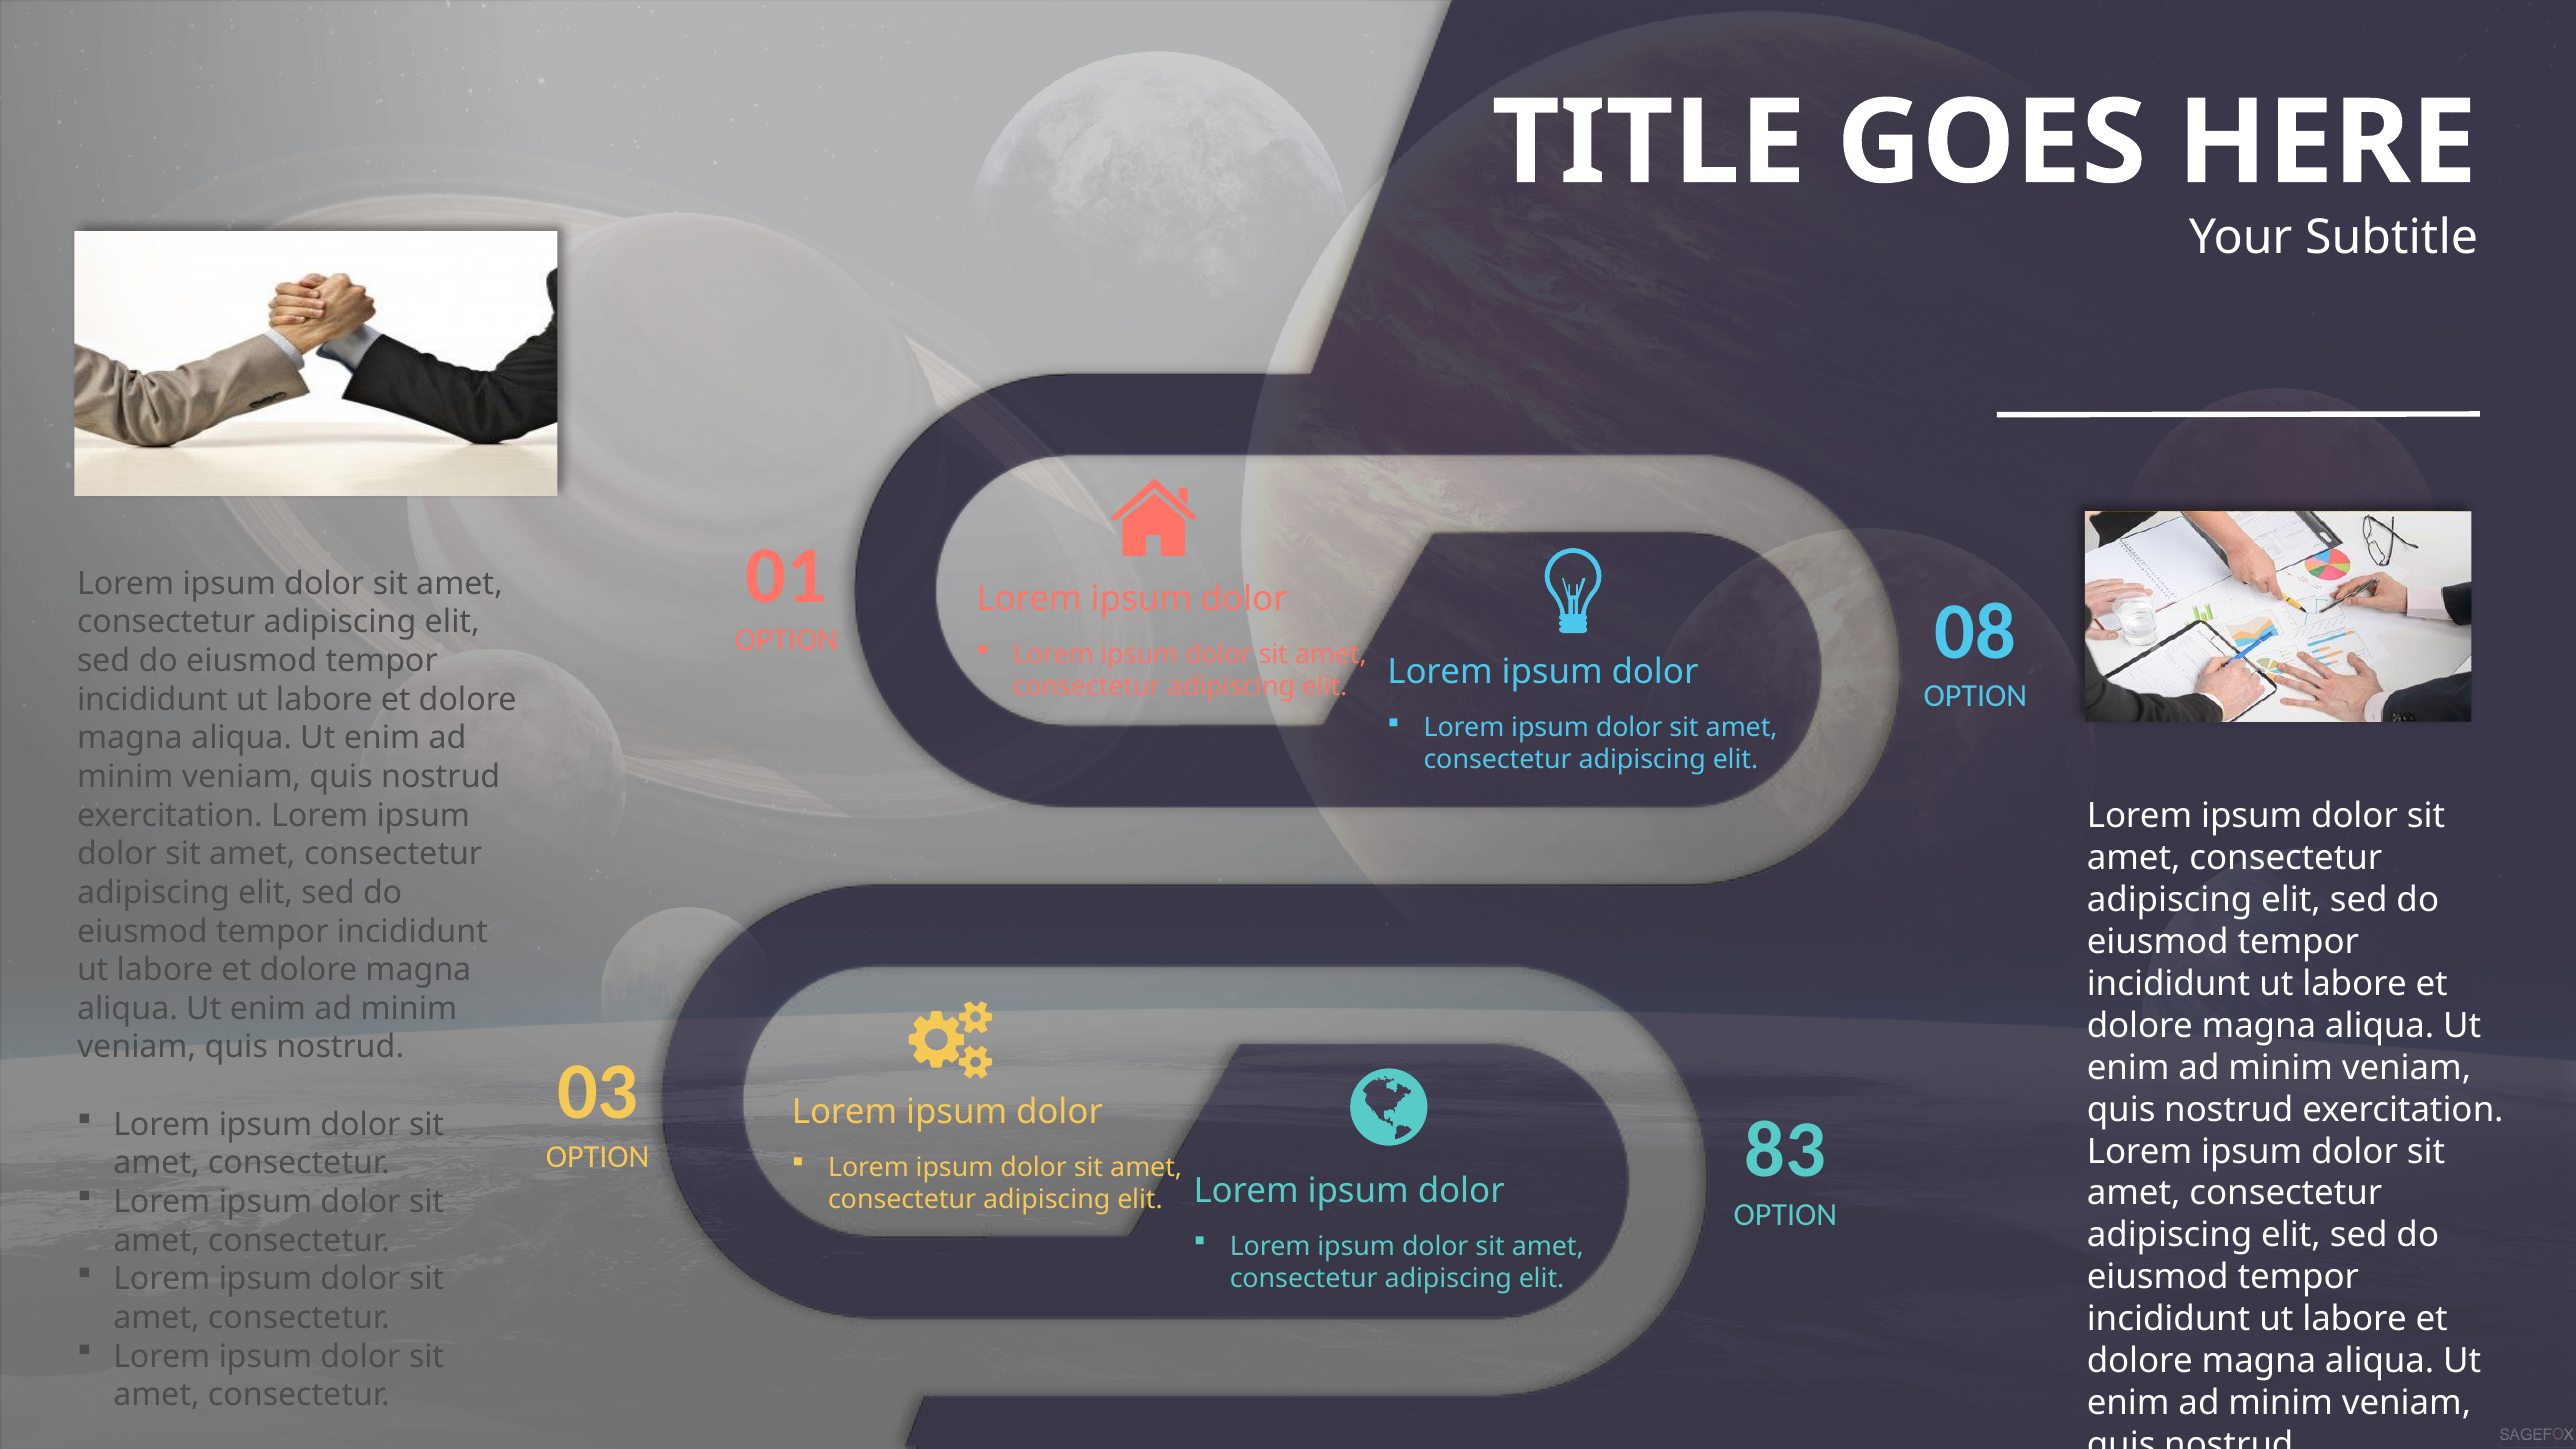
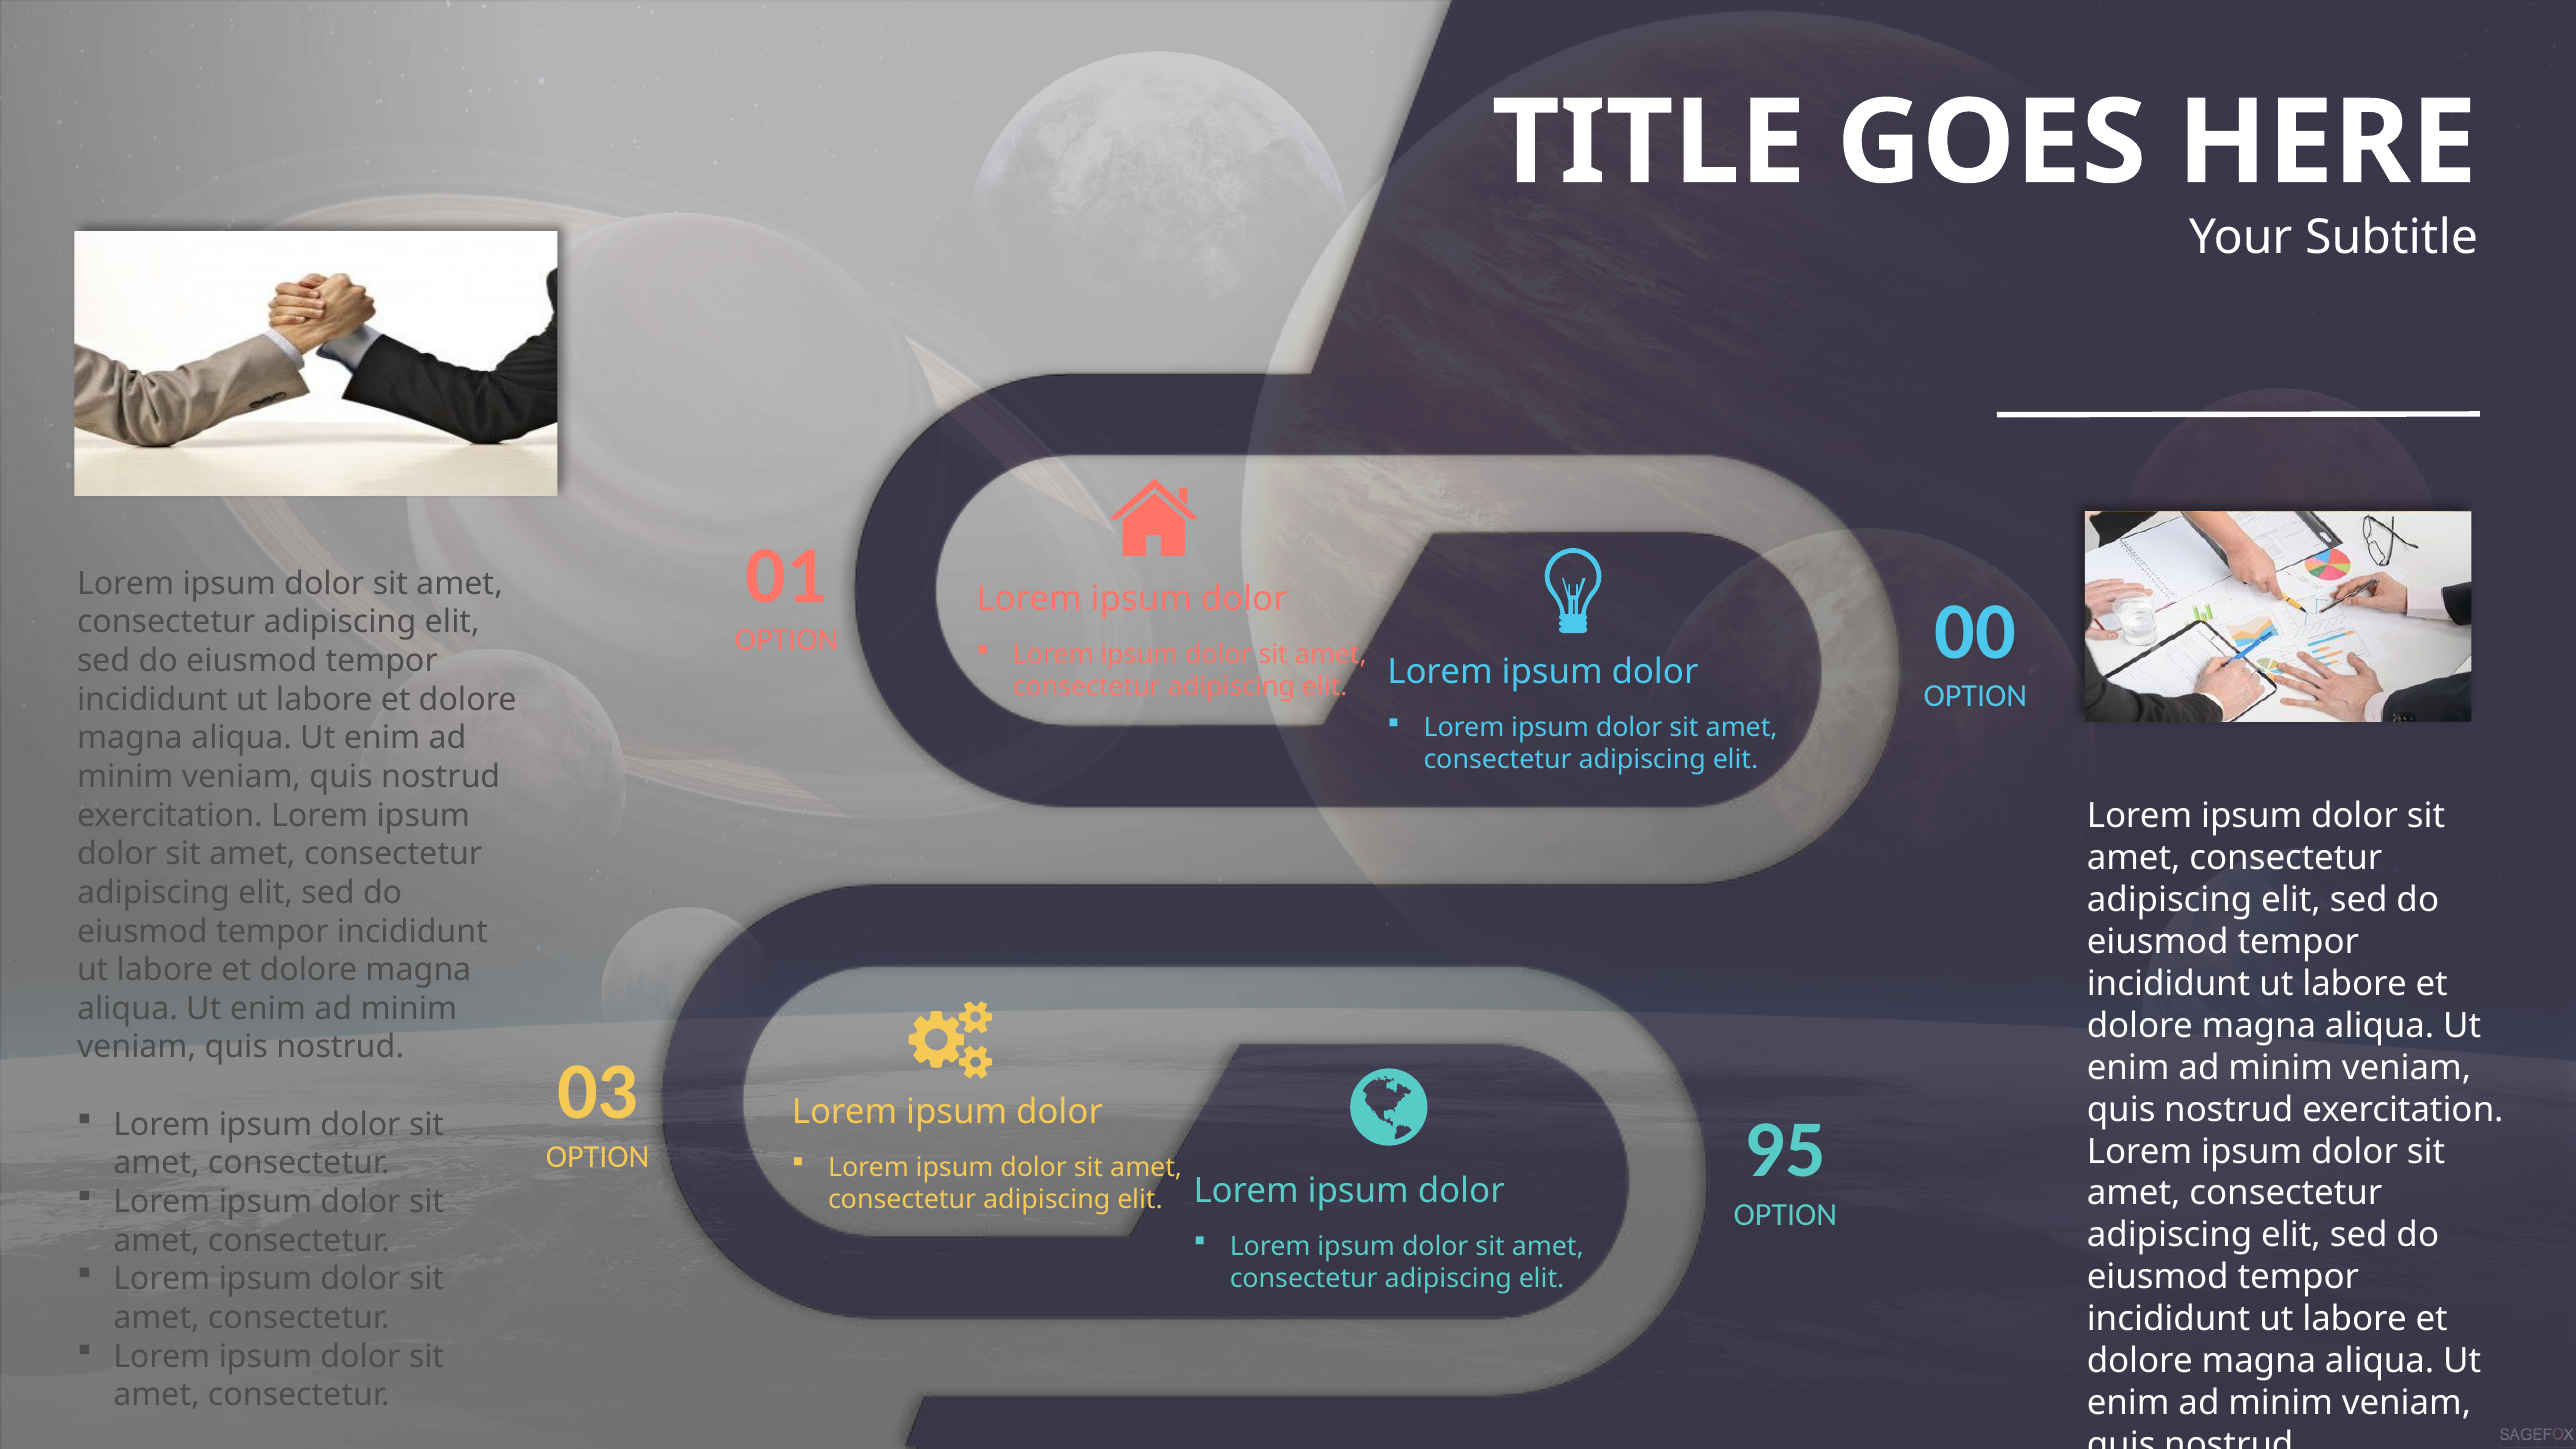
08: 08 -> 00 (1975, 632)
83: 83 -> 95 (1785, 1150)
